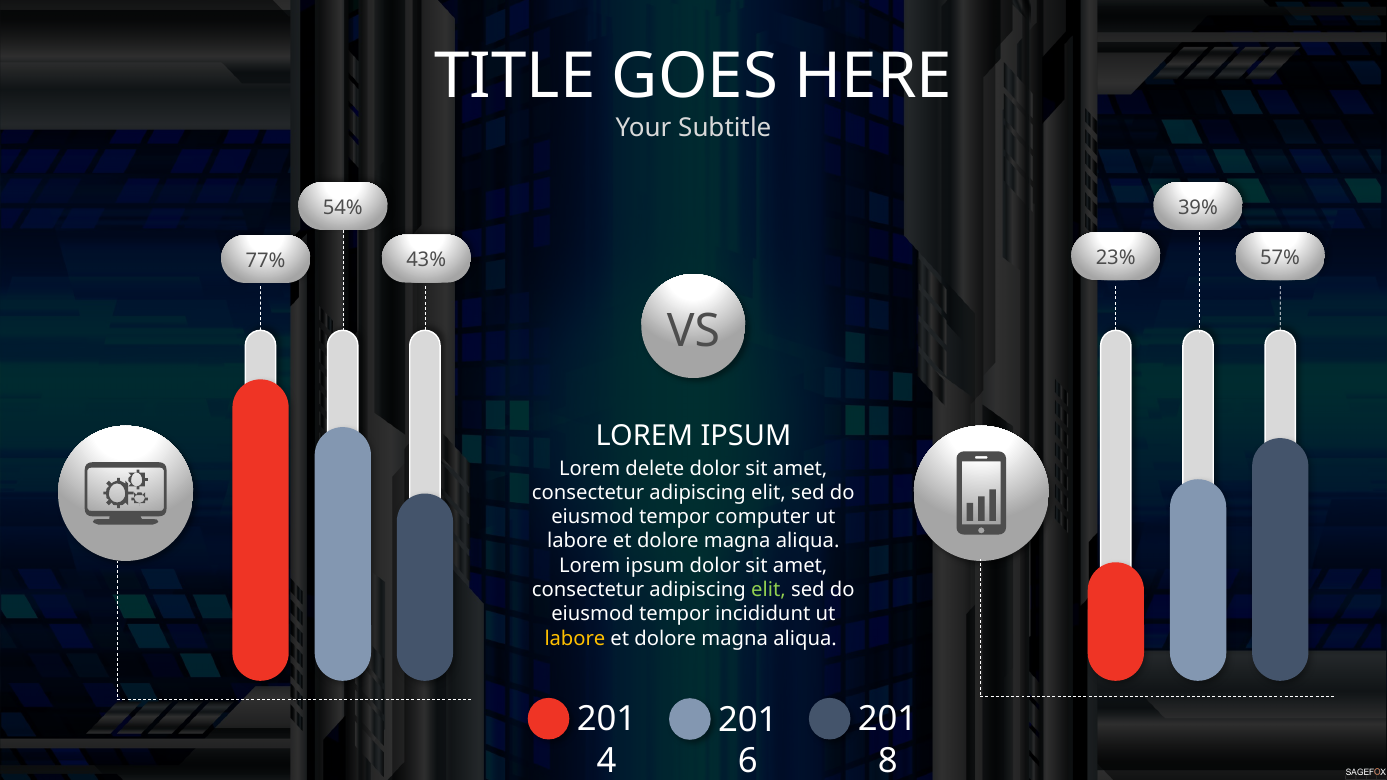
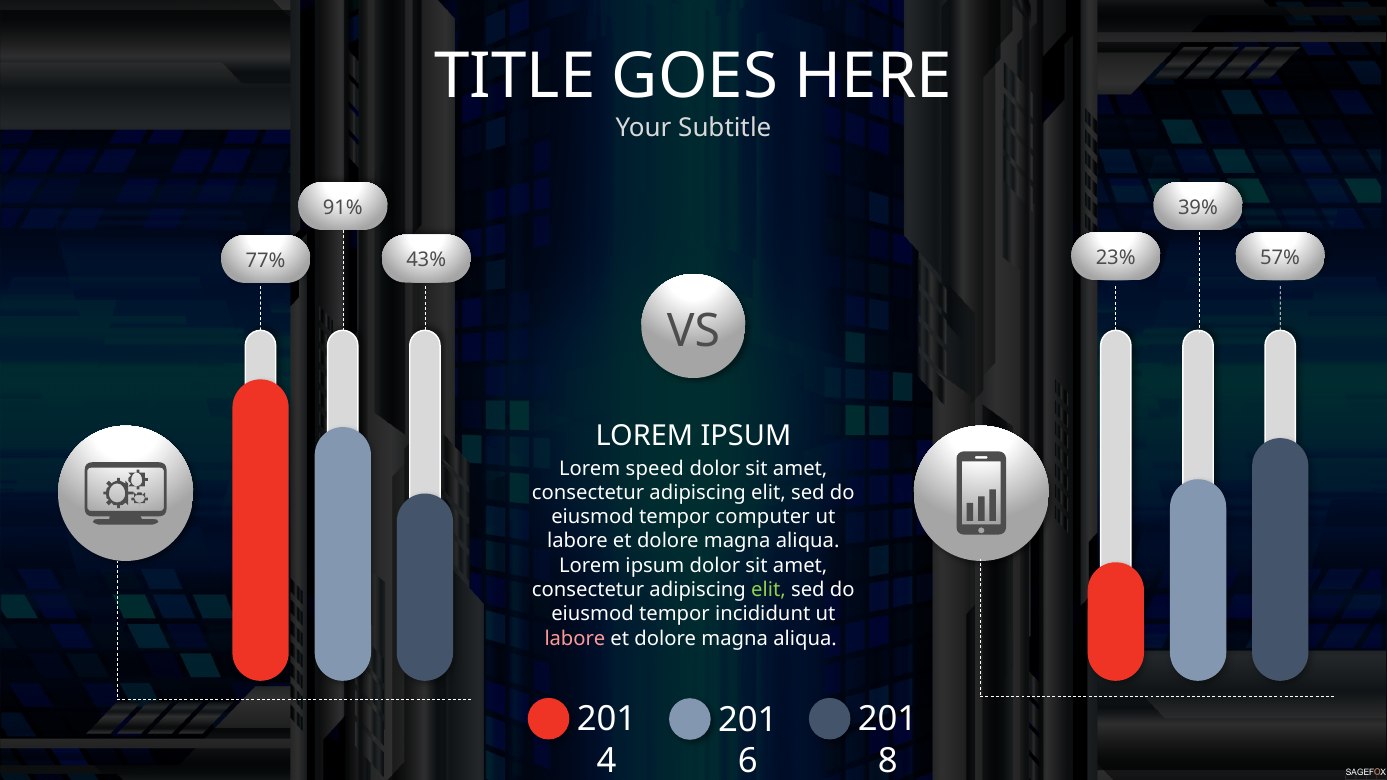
54%: 54% -> 91% (343, 207)
delete: delete -> speed (655, 469)
labore colour: yellow -> pink (575, 639)
